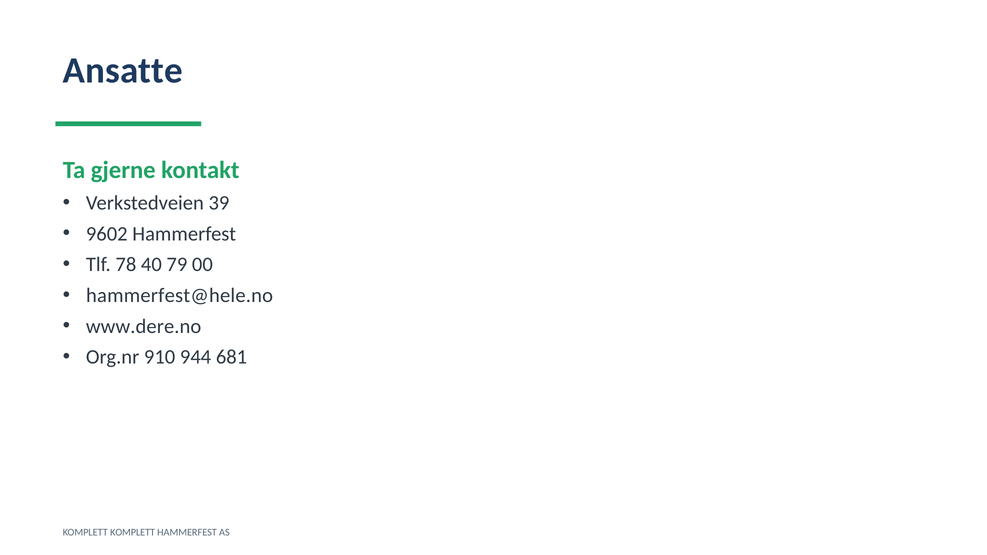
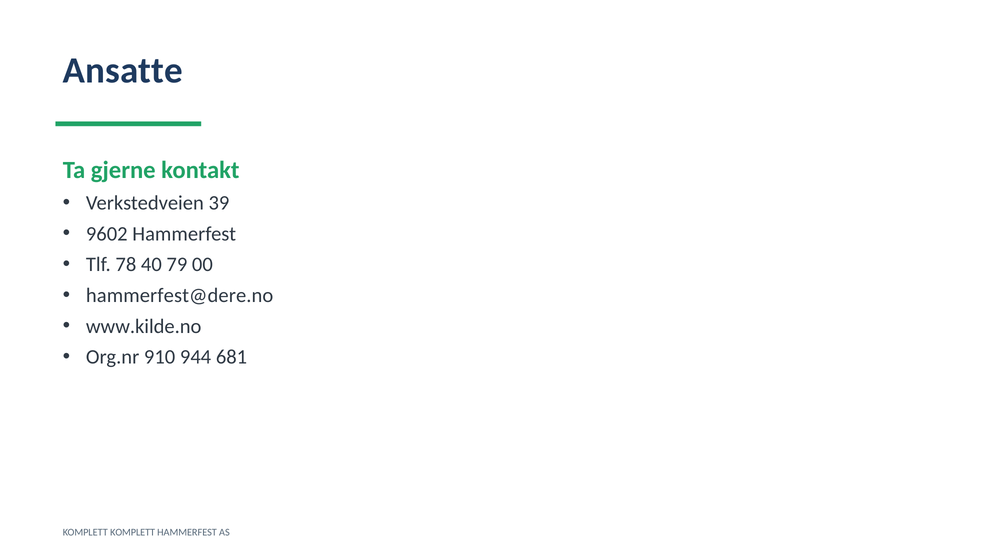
hammerfest@hele.no: hammerfest@hele.no -> hammerfest@dere.no (180, 296)
www.dere.no: www.dere.no -> www.kilde.no (144, 326)
